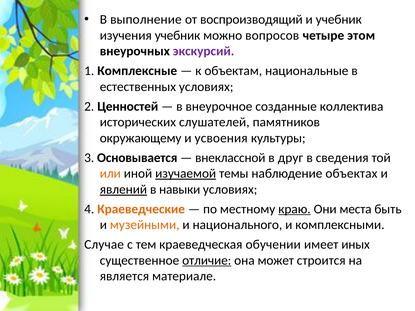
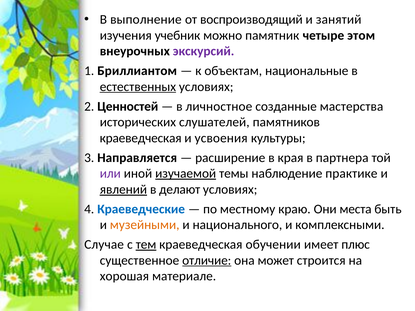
и учебник: учебник -> занятий (339, 20)
вопросов: вопросов -> памятник (272, 35)
Комплексные: Комплексные -> Бриллиантом (137, 71)
естественных underline: none -> present (138, 87)
внеурочное: внеурочное -> личностное (219, 106)
коллектива: коллектива -> мастерства (352, 106)
окружающему: окружающему -> краеведческая (141, 138)
Основывается: Основывается -> Направляется (137, 158)
внеклассной: внеклассной -> расширение (230, 158)
друг: друг -> края (291, 158)
сведения: сведения -> партнера (342, 158)
или colour: orange -> purple (110, 174)
объектах: объектах -> практике (351, 174)
навыки: навыки -> делают (180, 190)
Краеведческие colour: orange -> blue (141, 209)
краю underline: present -> none (294, 209)
тем underline: none -> present (146, 245)
иных: иных -> плюс (356, 245)
является: является -> хорошая (124, 276)
